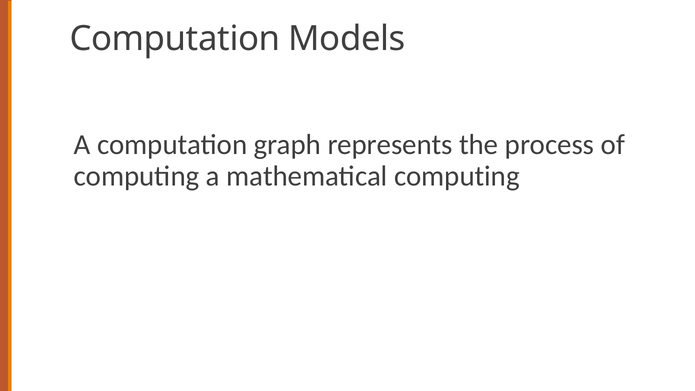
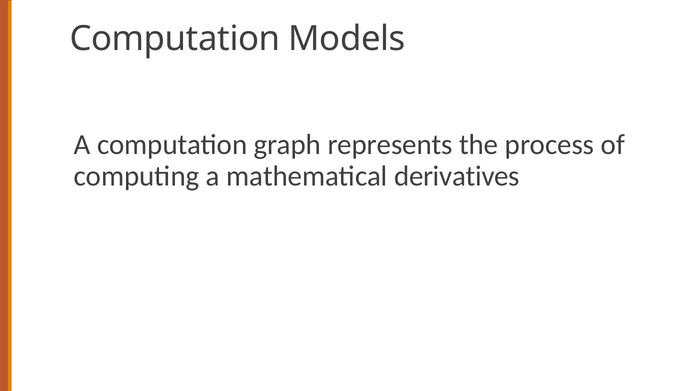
mathematical computing: computing -> derivatives (457, 176)
